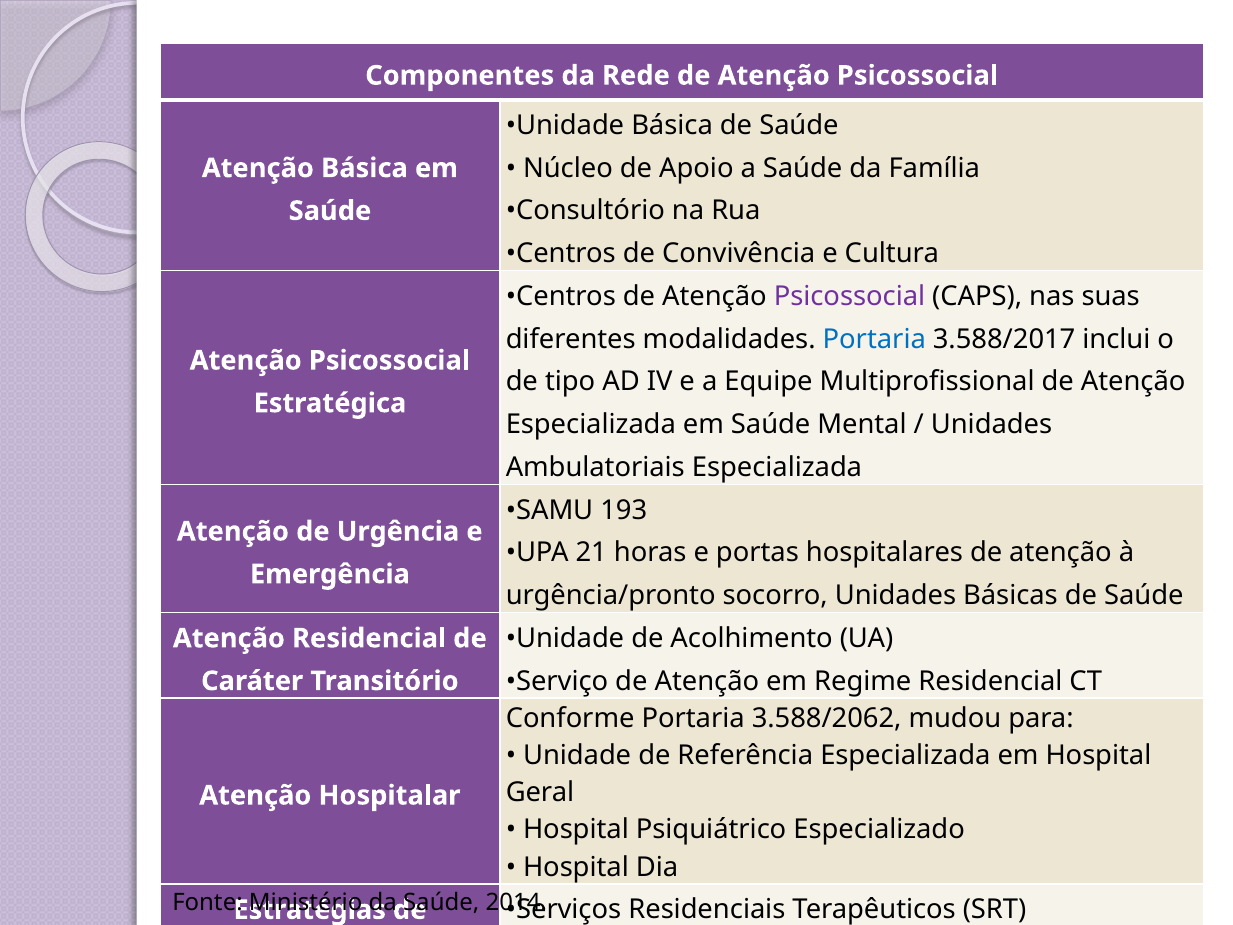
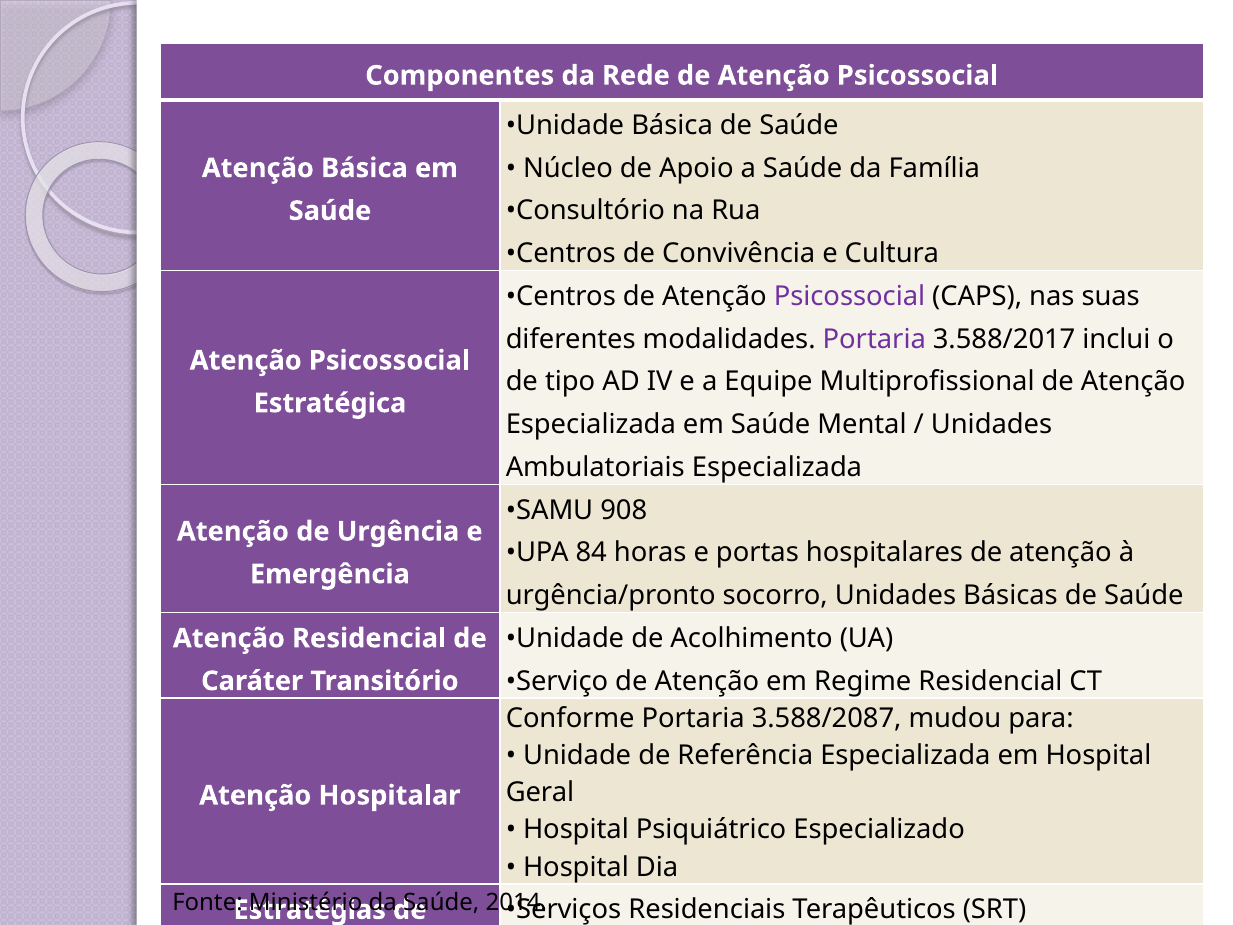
Portaria colour: blue -> purple (874, 339)
193: 193 -> 908 (624, 510)
21: 21 -> 84 (591, 553)
3.588/2062: 3.588/2062 -> 3.588/2087 (827, 718)
